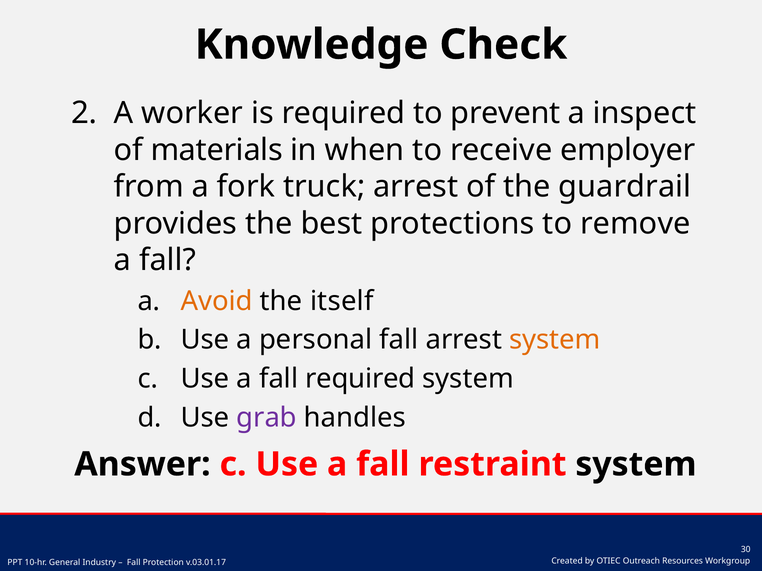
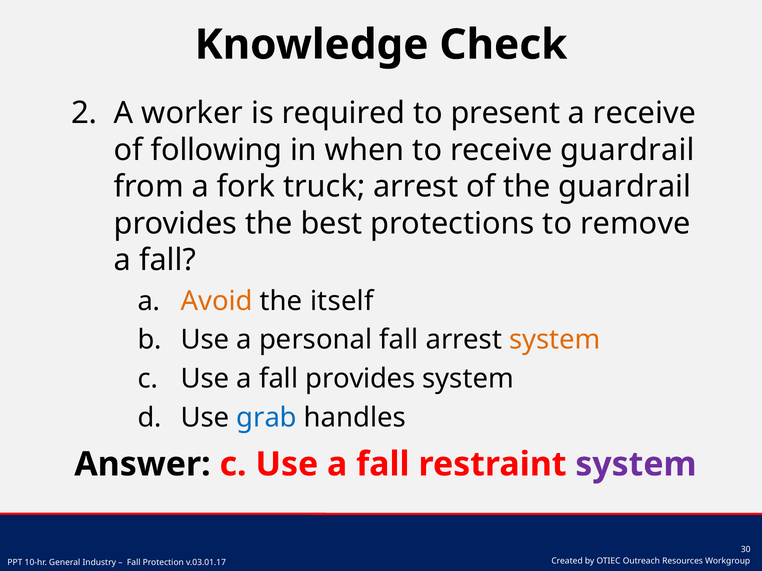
prevent: prevent -> present (505, 113)
a inspect: inspect -> receive (645, 113)
materials: materials -> following (217, 150)
receive employer: employer -> guardrail (628, 150)
fall required: required -> provides (360, 379)
grab colour: purple -> blue (267, 418)
system colour: black -> purple (636, 465)
